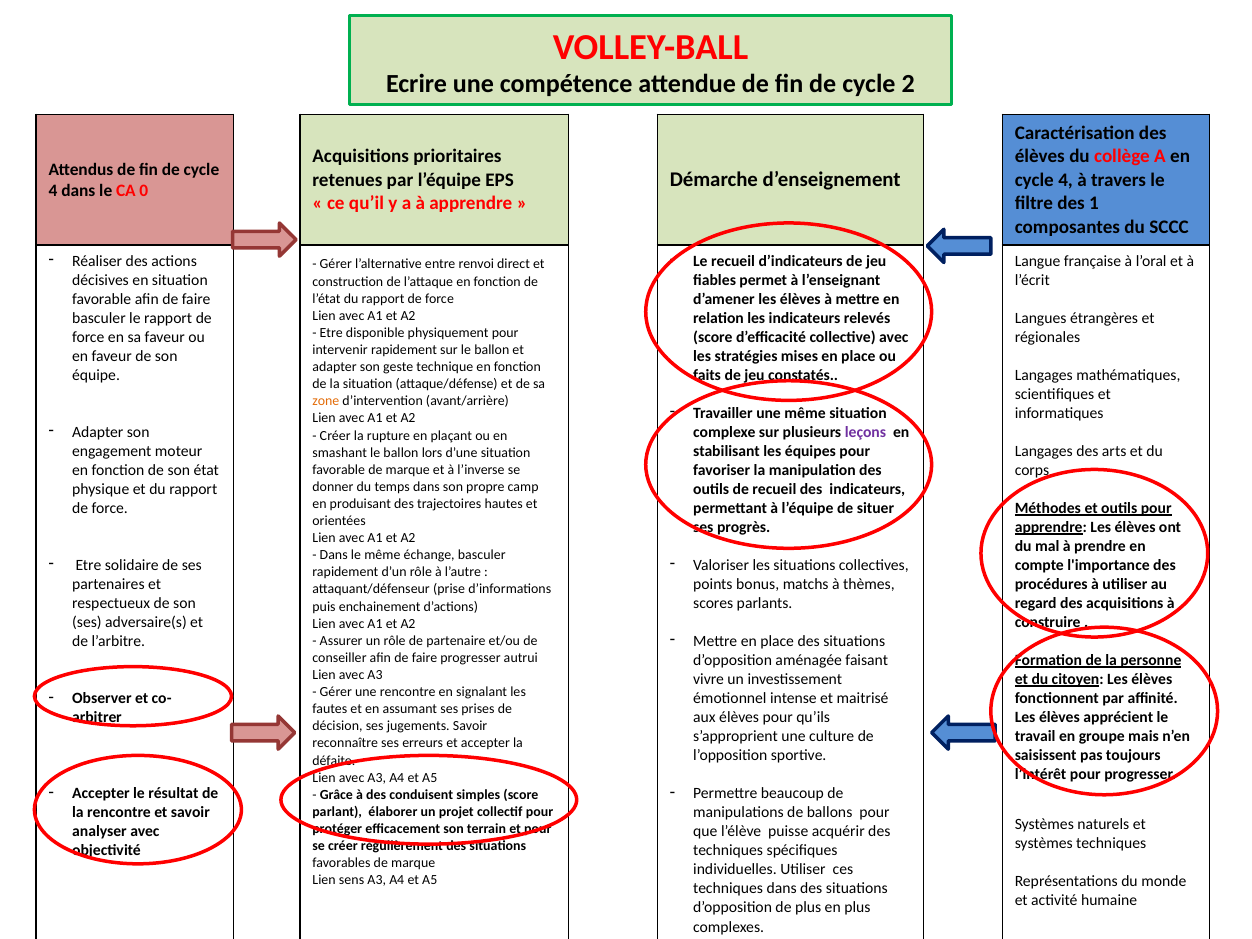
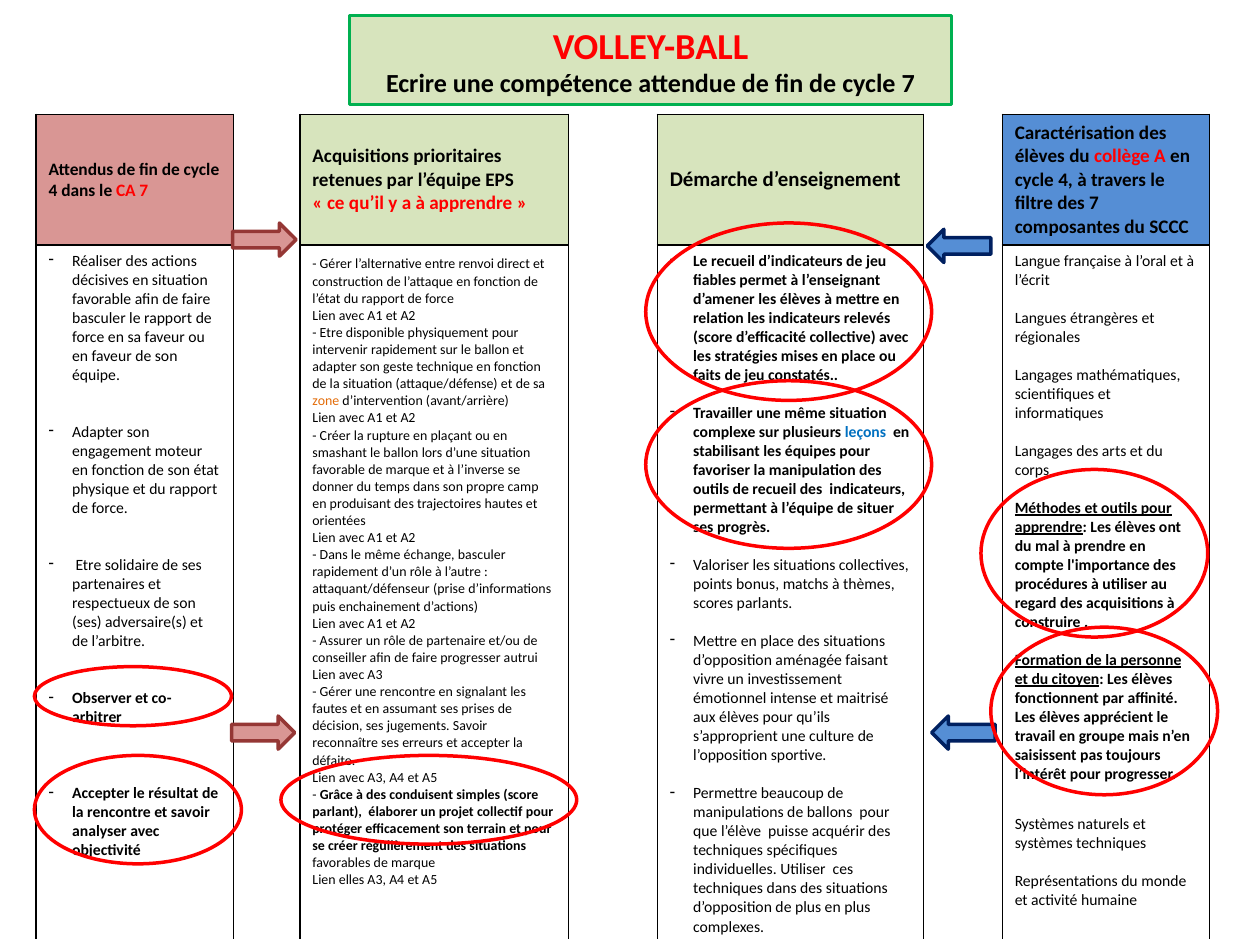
cycle 2: 2 -> 7 (908, 84)
CA 0: 0 -> 7 (144, 190)
des 1: 1 -> 7 (1094, 204)
leçons colour: purple -> blue (865, 432)
sens: sens -> elles (352, 880)
